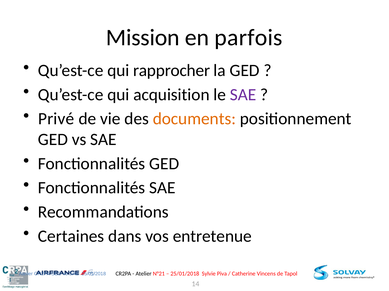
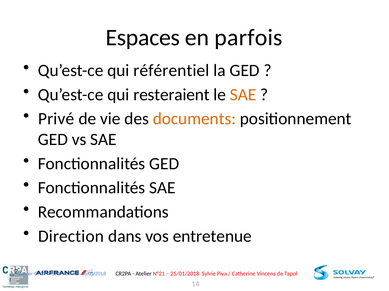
Mission: Mission -> Espaces (143, 38)
rapprocher: rapprocher -> référentiel (171, 71)
acquisition: acquisition -> resteraient (172, 95)
SAE colour: purple -> orange (243, 95)
Certaines: Certaines -> Direction (71, 237)
